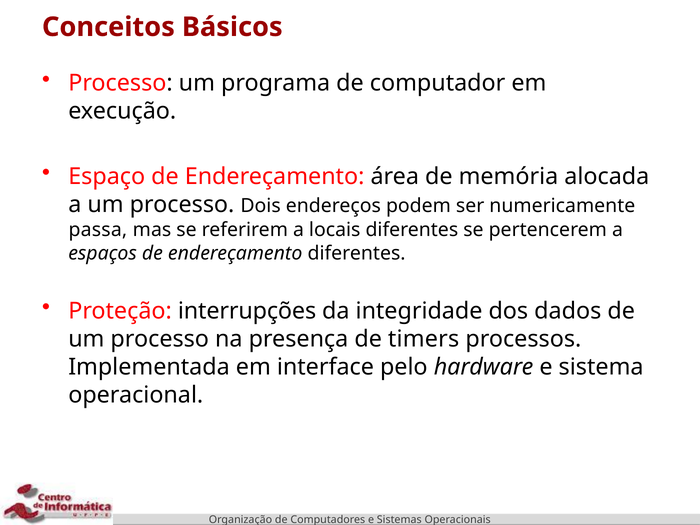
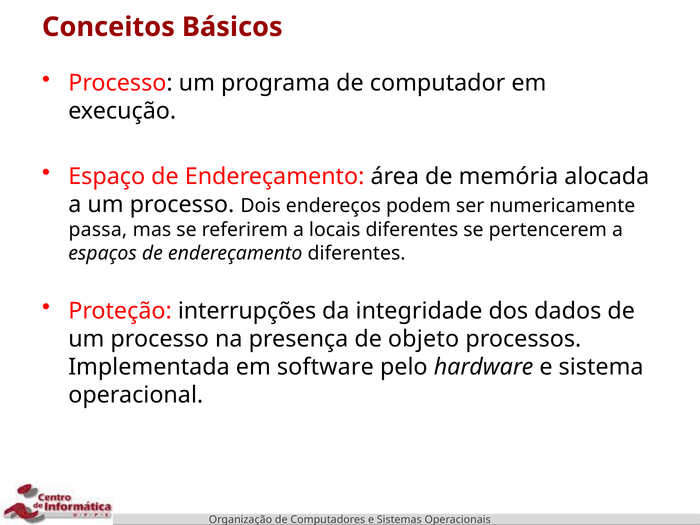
timers: timers -> objeto (424, 339)
interface: interface -> software (325, 367)
